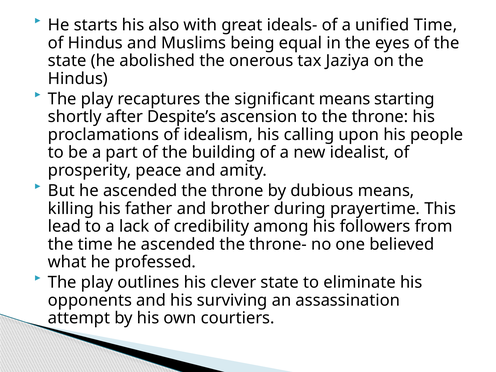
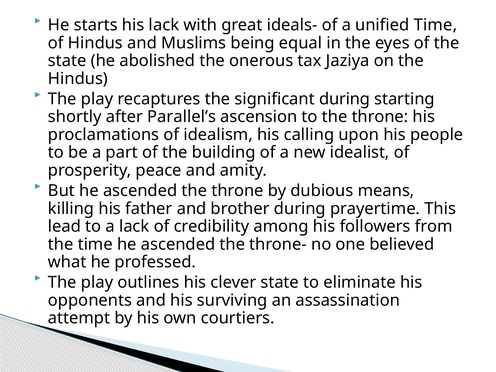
his also: also -> lack (164, 25)
significant means: means -> during (345, 99)
Despite’s: Despite’s -> Parallel’s (182, 117)
